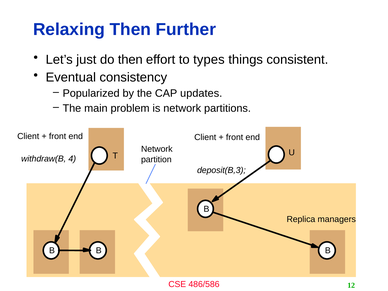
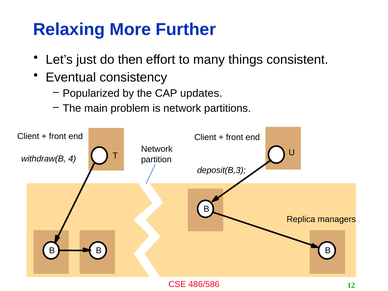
Relaxing Then: Then -> More (130, 30)
types: types -> many (209, 60)
